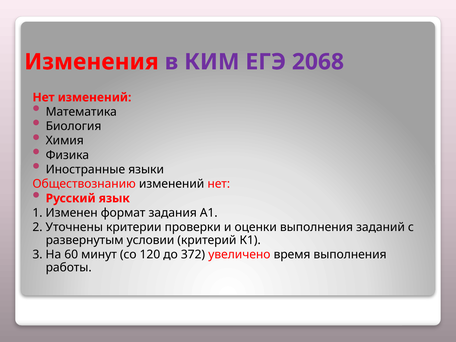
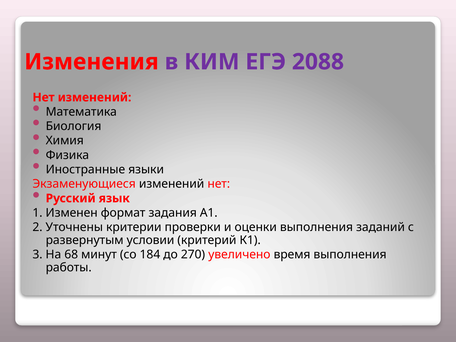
2068: 2068 -> 2088 (318, 62)
Обществознанию: Обществознанию -> Экзаменующиеся (84, 184)
60: 60 -> 68 (71, 255)
120: 120 -> 184 (150, 255)
372: 372 -> 270 (193, 255)
